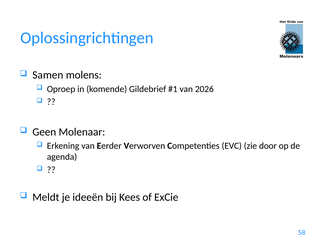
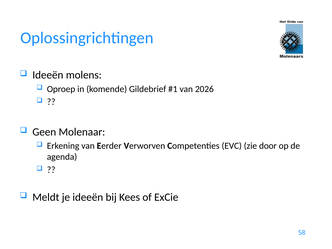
Samen: Samen -> Ideeën (48, 75)
